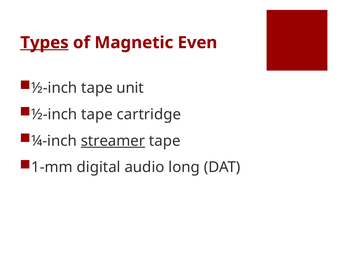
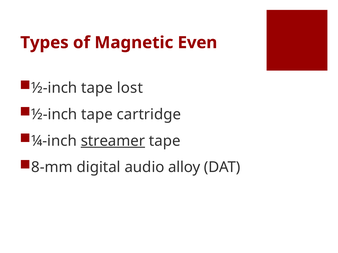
Types underline: present -> none (44, 43)
unit: unit -> lost (130, 88)
1-mm: 1-mm -> 8-mm (52, 168)
long: long -> alloy (184, 168)
